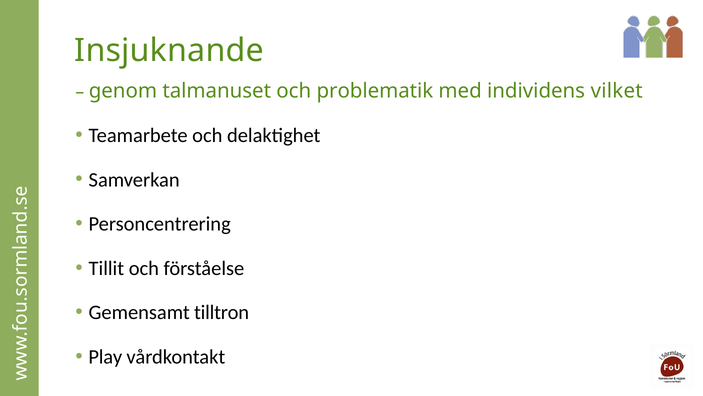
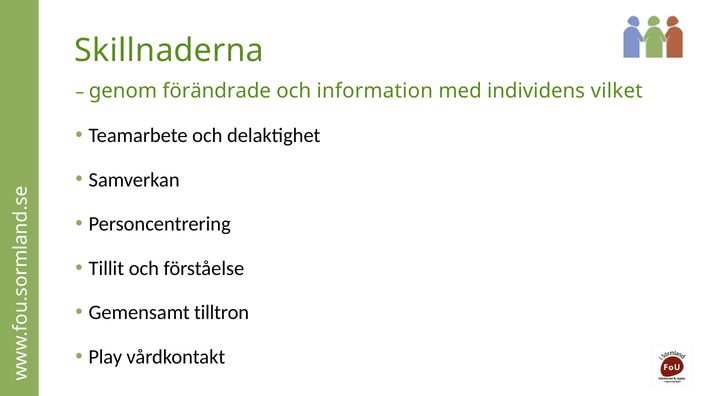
Insjuknande: Insjuknande -> Skillnaderna (169, 51)
talmanuset: talmanuset -> förändrade (217, 91)
problematik: problematik -> information (375, 91)
